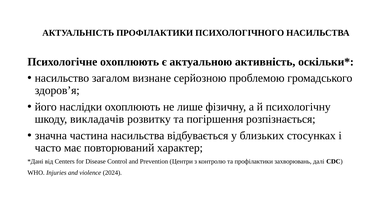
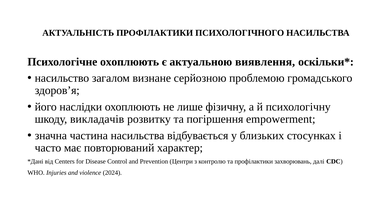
активність: активність -> виявлення (265, 62)
розпізнається: розпізнається -> empowerment (281, 119)
